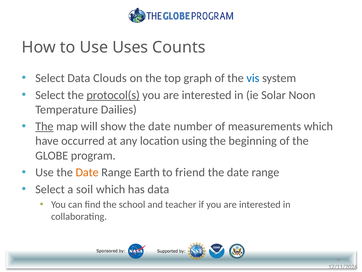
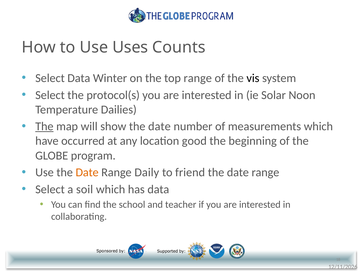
Clouds: Clouds -> Winter (110, 78)
top graph: graph -> range (198, 78)
vis colour: blue -> black (253, 78)
protocol(s underline: present -> none (113, 95)
using: using -> good (194, 141)
Earth: Earth -> Daily (147, 172)
